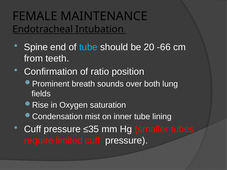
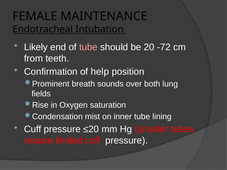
Spine: Spine -> Likely (36, 47)
tube colour: light blue -> pink (88, 47)
-66: -66 -> -72 (164, 47)
ratio: ratio -> help (100, 72)
≤35: ≤35 -> ≤20 (91, 129)
